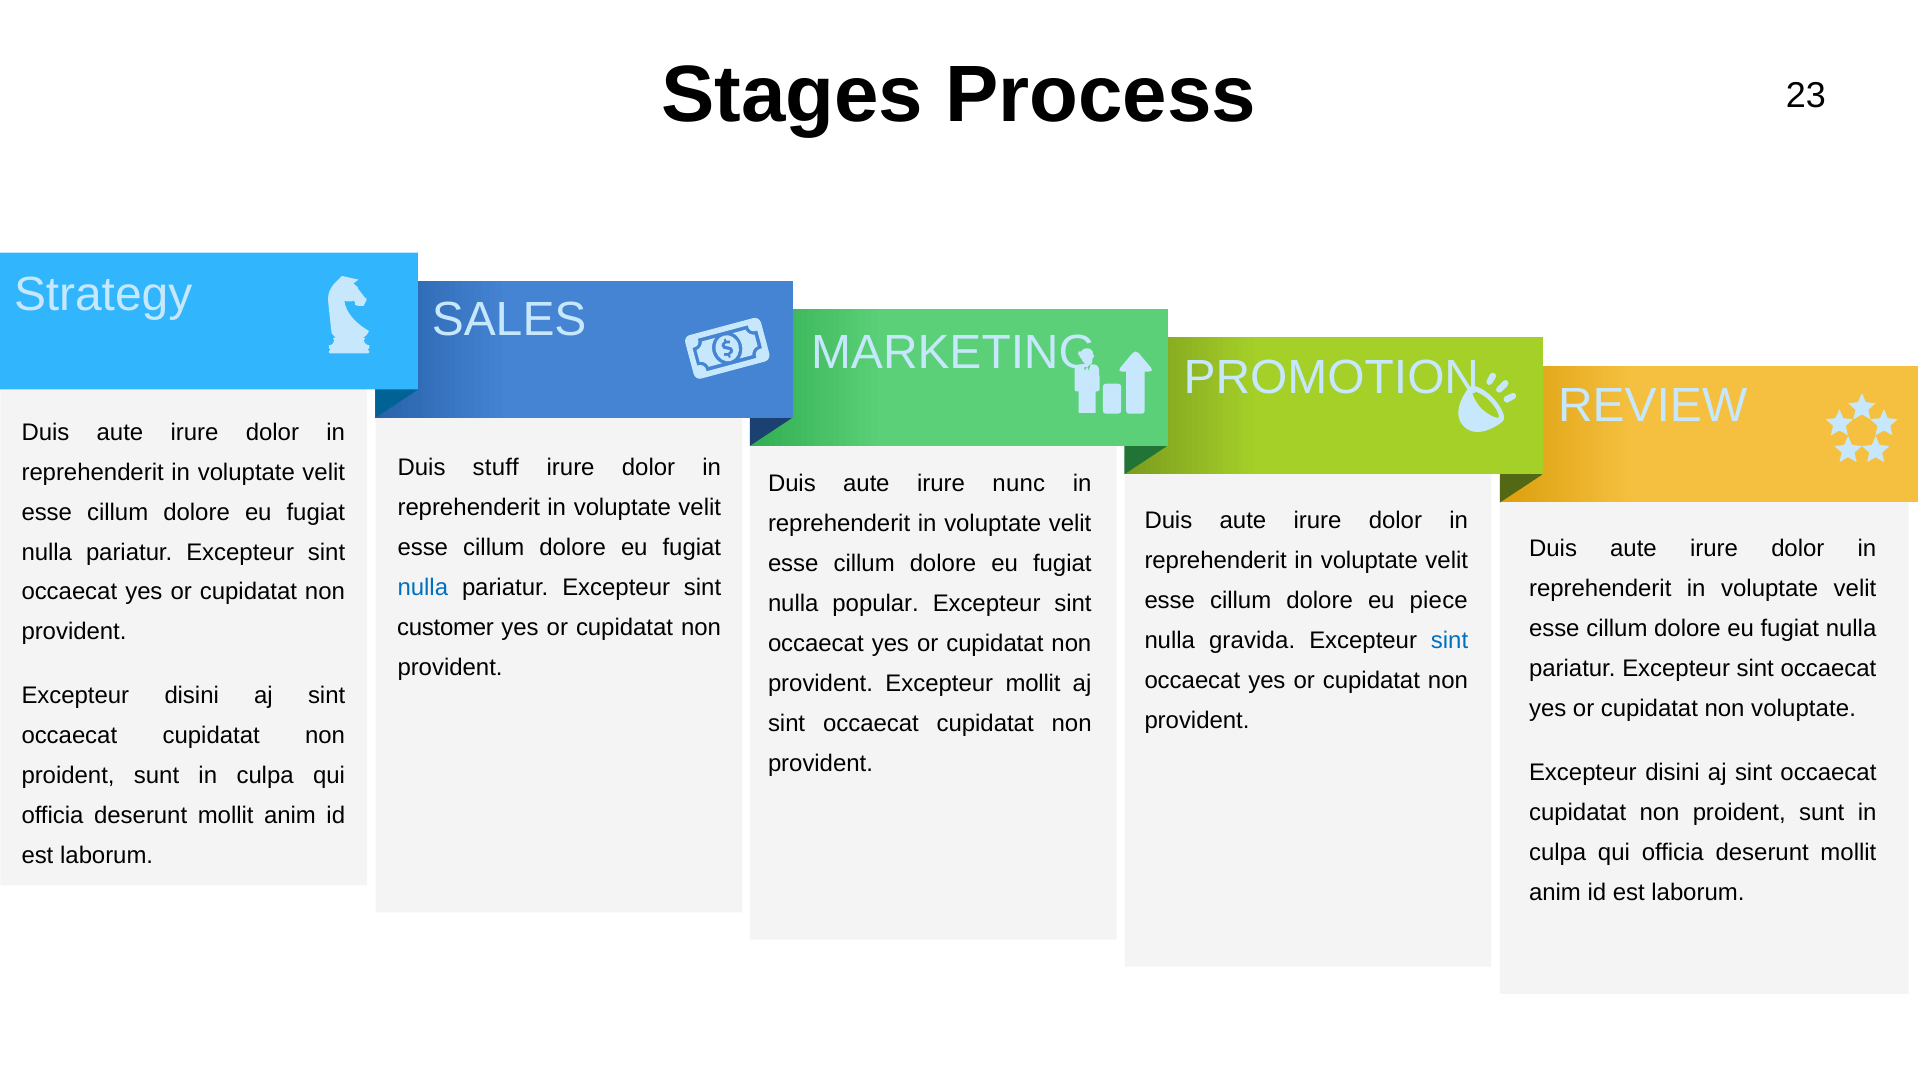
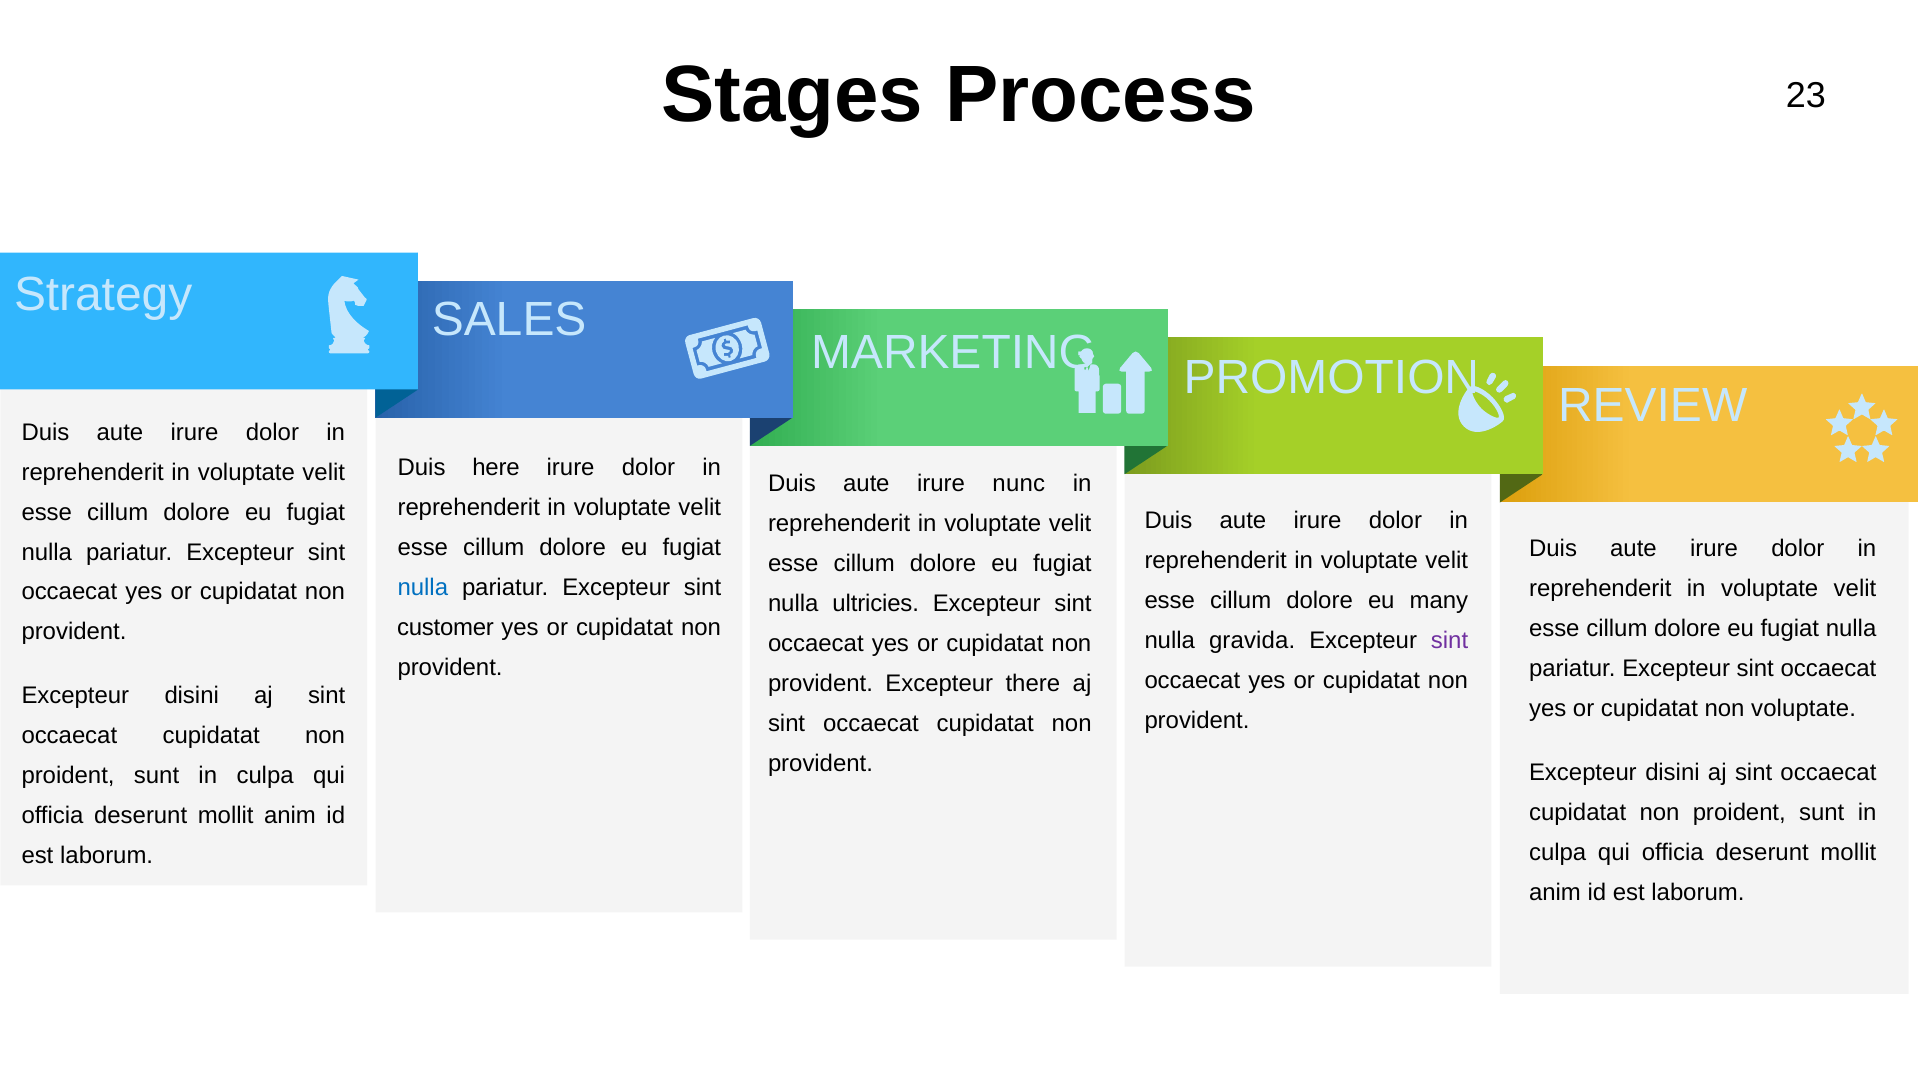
stuff: stuff -> here (496, 468)
piece: piece -> many (1439, 600)
popular: popular -> ultricies (876, 603)
sint colour: blue -> purple (1450, 640)
Excepteur mollit: mollit -> there (1033, 683)
